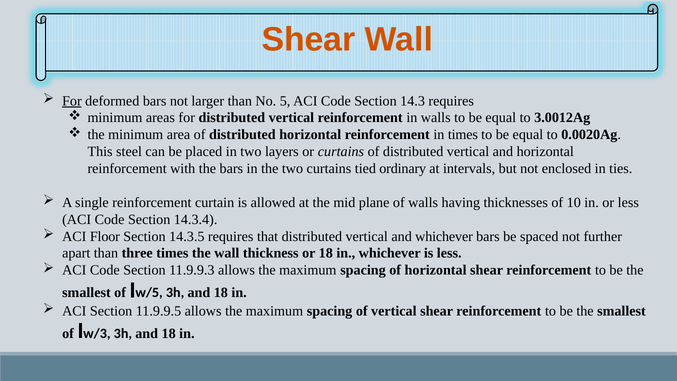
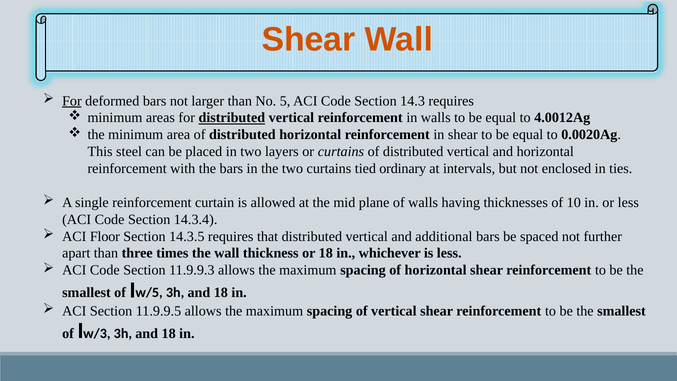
distributed underline: none -> present (232, 118)
3.0012Ag: 3.0012Ag -> 4.0012Ag (562, 118)
in times: times -> shear (463, 135)
and whichever: whichever -> additional (444, 236)
